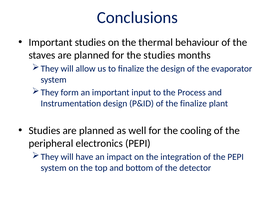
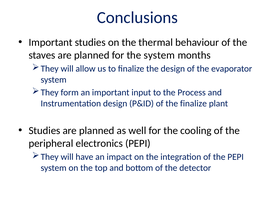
the studies: studies -> system (159, 55)
